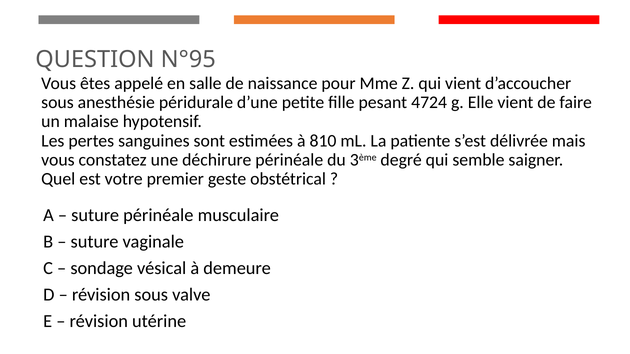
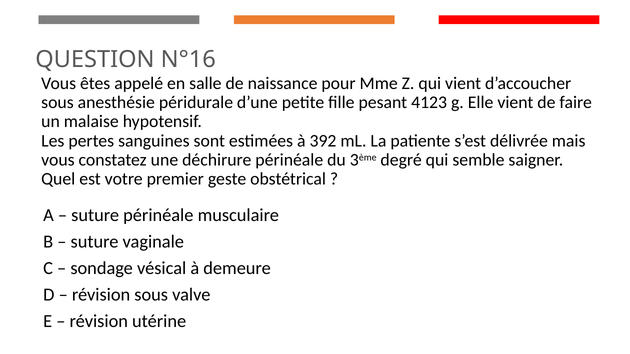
N°95: N°95 -> N°16 (188, 60)
4724: 4724 -> 4123 (429, 102)
810: 810 -> 392 (323, 141)
